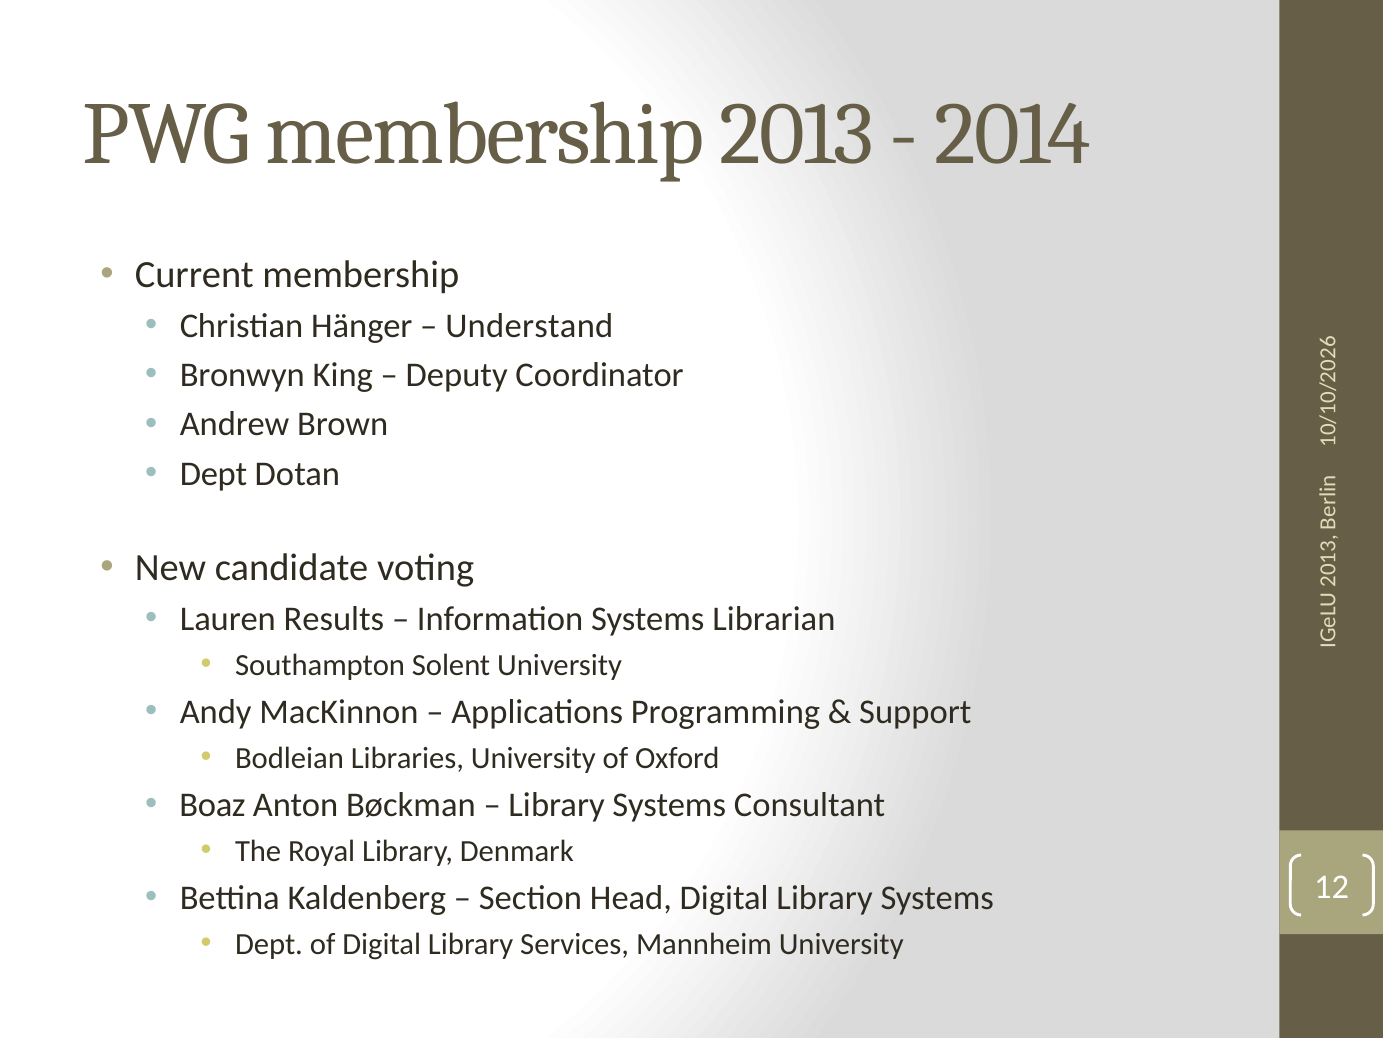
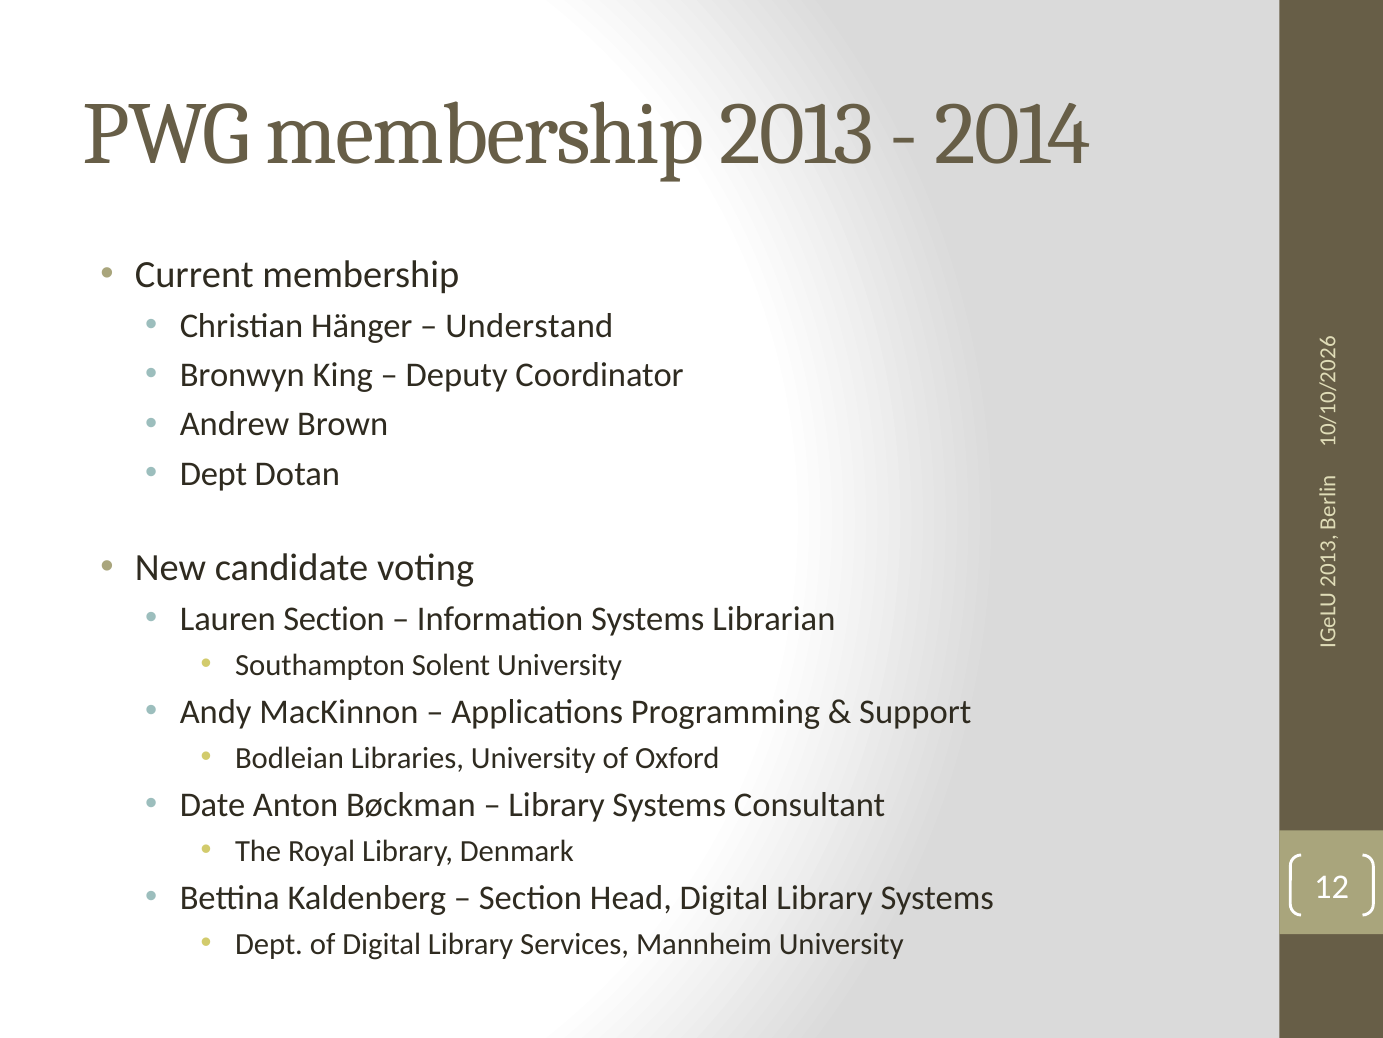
Lauren Results: Results -> Section (334, 619)
Boaz: Boaz -> Date (213, 805)
